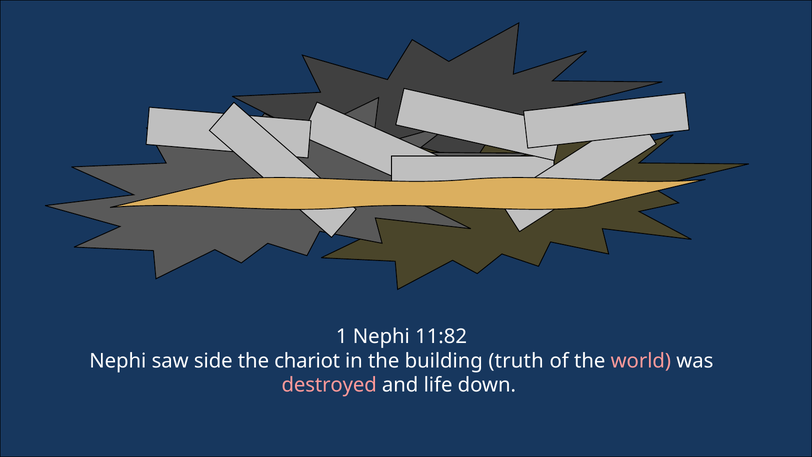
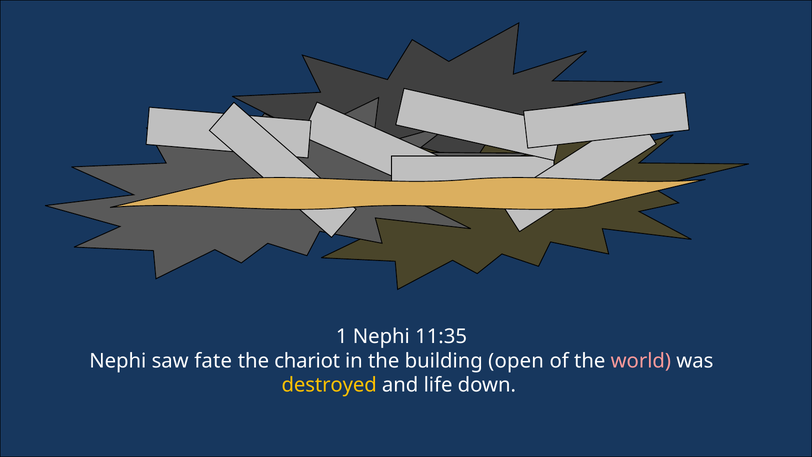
11:82: 11:82 -> 11:35 (441, 336)
side: side -> fate (213, 361)
truth: truth -> open (516, 361)
destroyed colour: pink -> yellow (329, 385)
